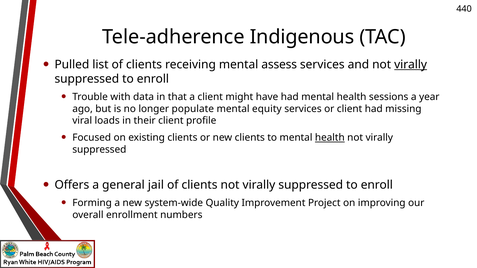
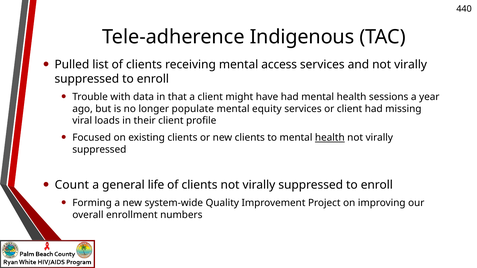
assess: assess -> access (279, 65)
virally underline: present -> none (411, 65)
Offers: Offers -> Count (72, 185)
jail: jail -> life (156, 185)
